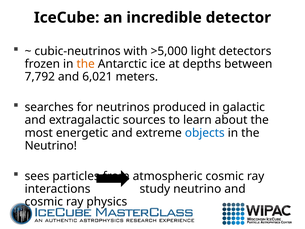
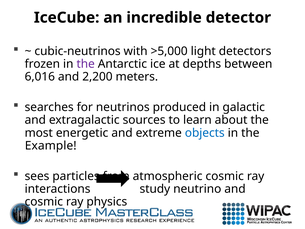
the colour: orange -> purple (86, 64)
7,792: 7,792 -> 6,016 (40, 77)
6,021: 6,021 -> 2,200 (97, 77)
Neutrino: Neutrino -> Example (51, 146)
